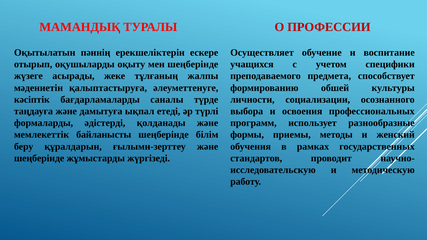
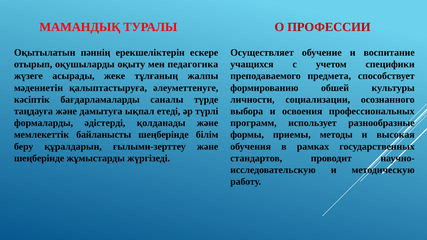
мен шеңберінде: шеңберінде -> педагогика (193, 64)
женский: женский -> высокая (396, 135)
